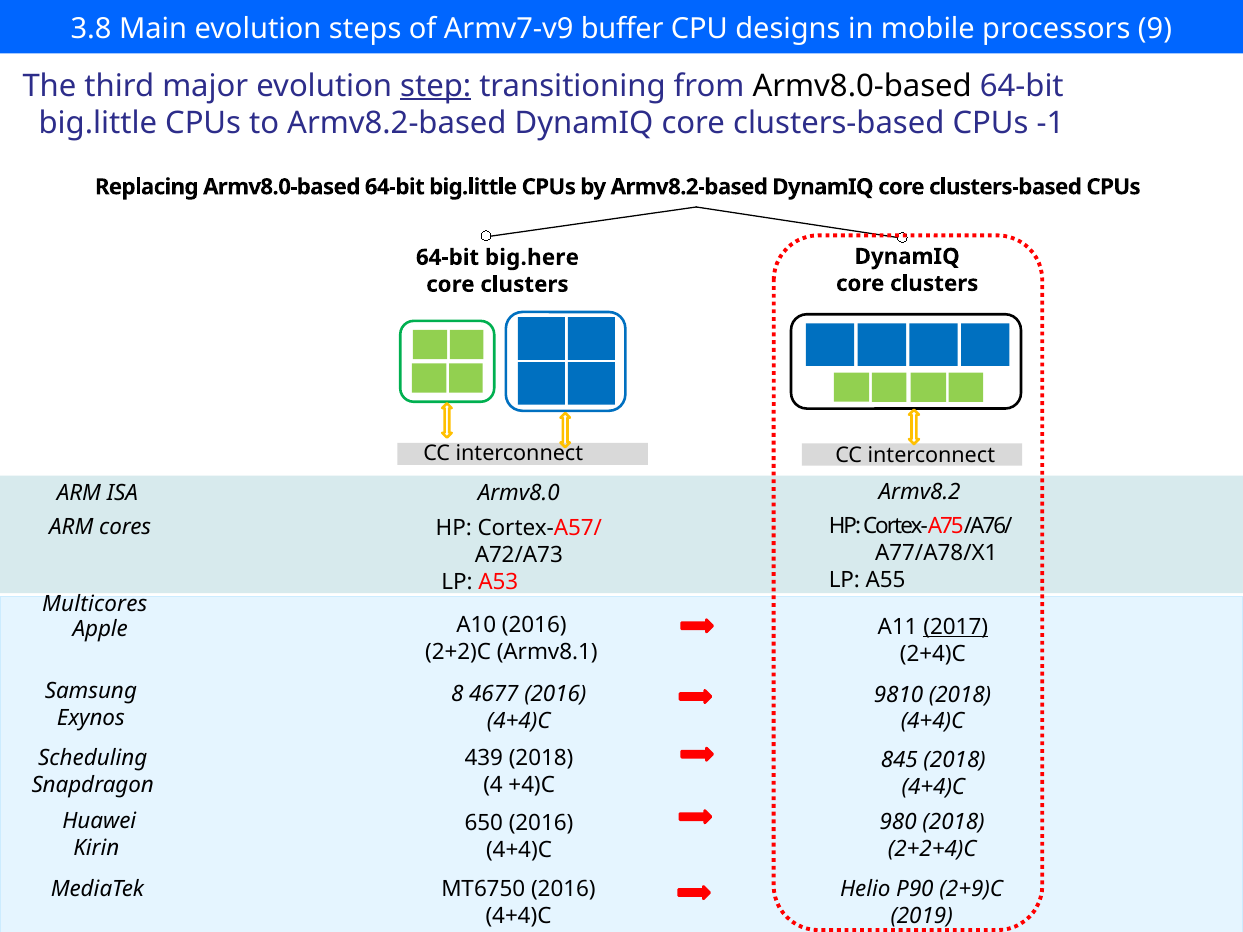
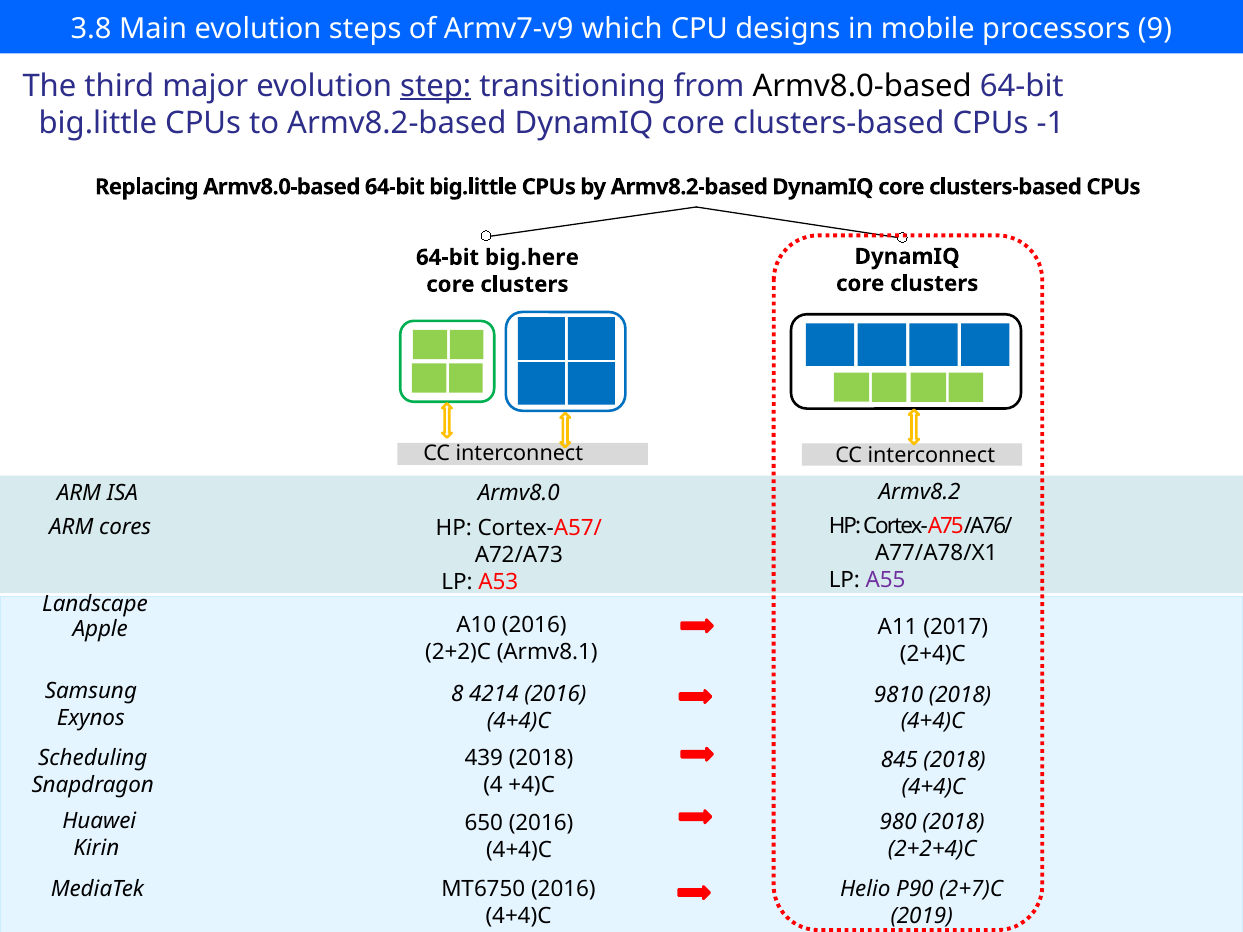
buffer: buffer -> which (622, 29)
A55 colour: black -> purple (886, 580)
Multicores: Multicores -> Landscape (95, 604)
2017 underline: present -> none (956, 627)
4677: 4677 -> 4214 (494, 695)
2+9)C: 2+9)C -> 2+7)C (971, 890)
